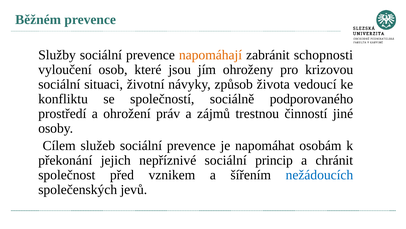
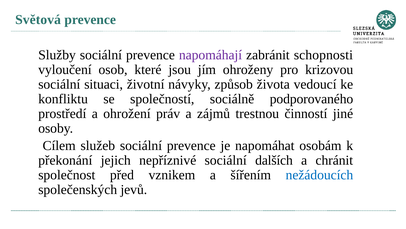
Běžném: Běžném -> Světová (38, 20)
napomáhají colour: orange -> purple (210, 55)
princip: princip -> dalších (274, 160)
